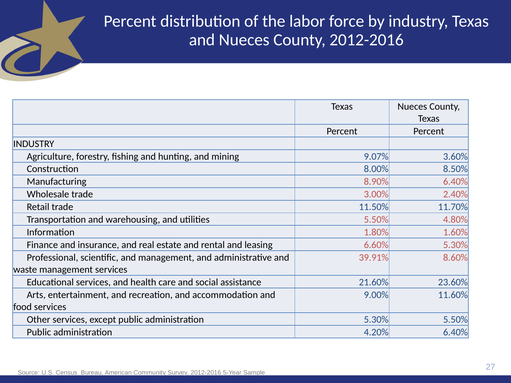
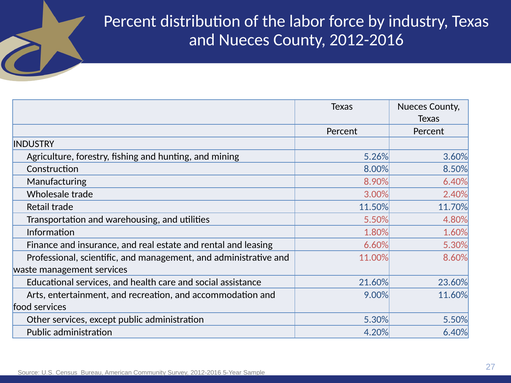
9.07%: 9.07% -> 5.26% (376, 156)
39.91%: 39.91% -> 11.00% (374, 258)
